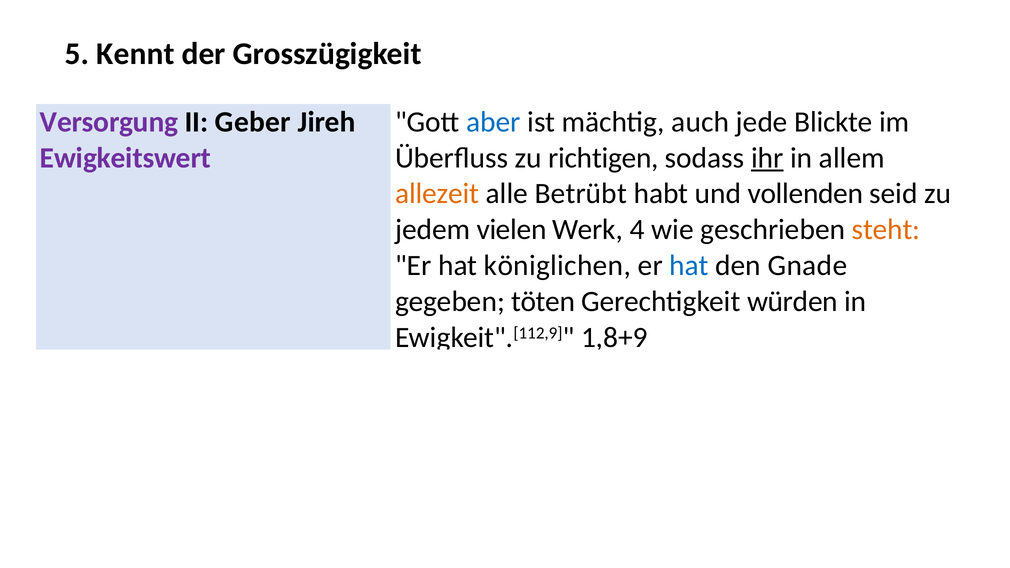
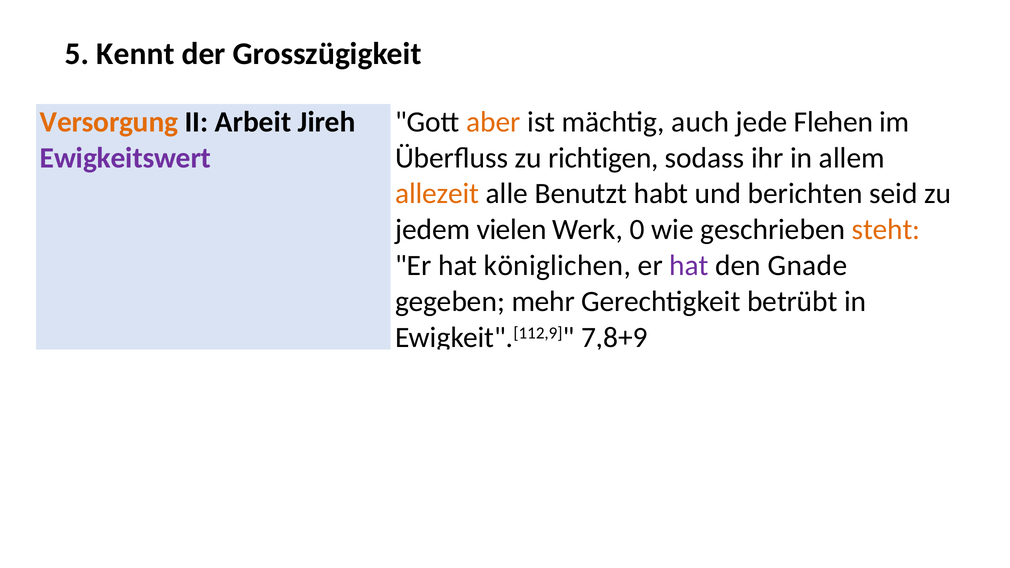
Versorgung colour: purple -> orange (109, 122)
Geber: Geber -> Arbeit (253, 122)
aber colour: blue -> orange (493, 122)
Blickte: Blickte -> Flehen (833, 122)
ihr underline: present -> none (767, 158)
Betrübt: Betrübt -> Benutzt (581, 194)
vollenden: vollenden -> berichten (805, 194)
4: 4 -> 0 (637, 230)
hat colour: blue -> purple (689, 266)
töten: töten -> mehr (543, 302)
würden: würden -> betrübt (792, 302)
1,8+9: 1,8+9 -> 7,8+9 (614, 338)
